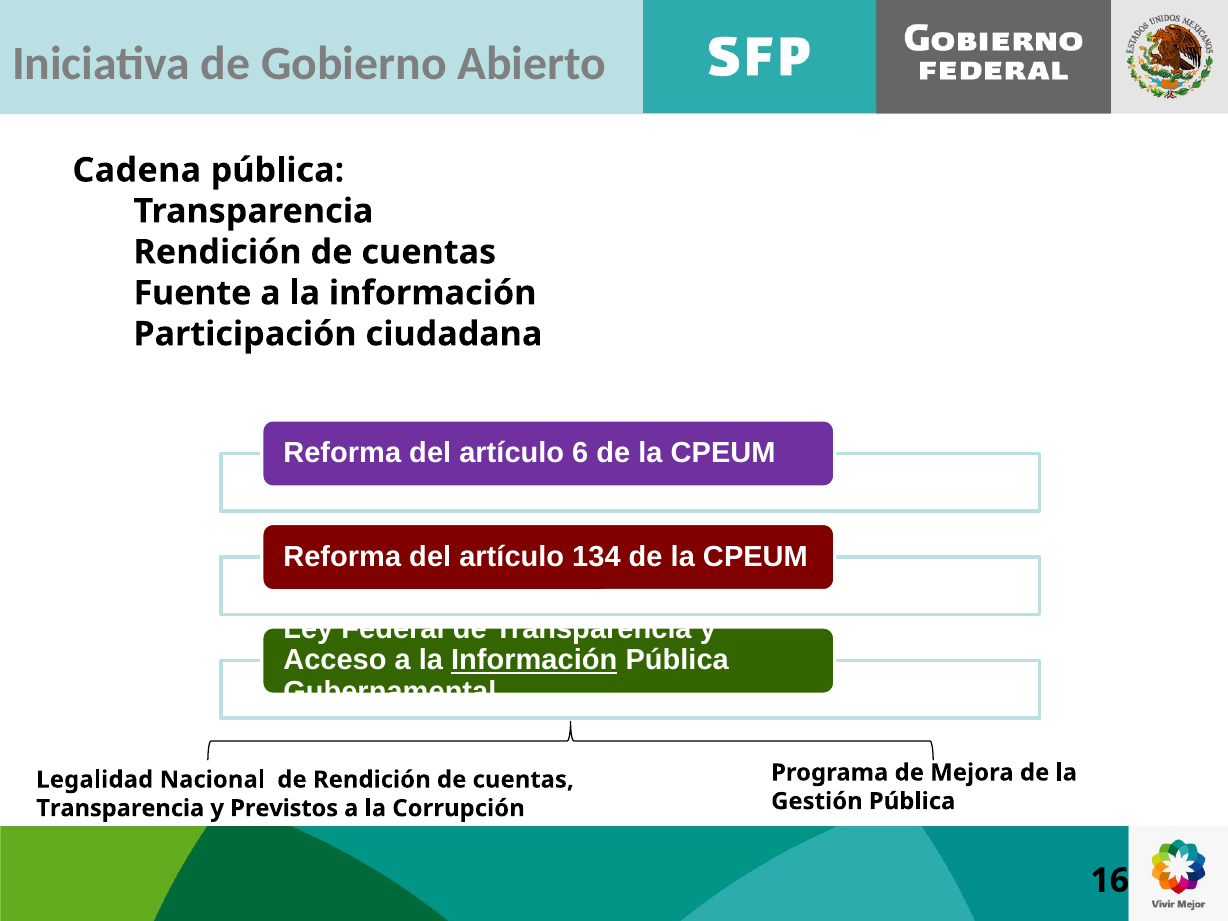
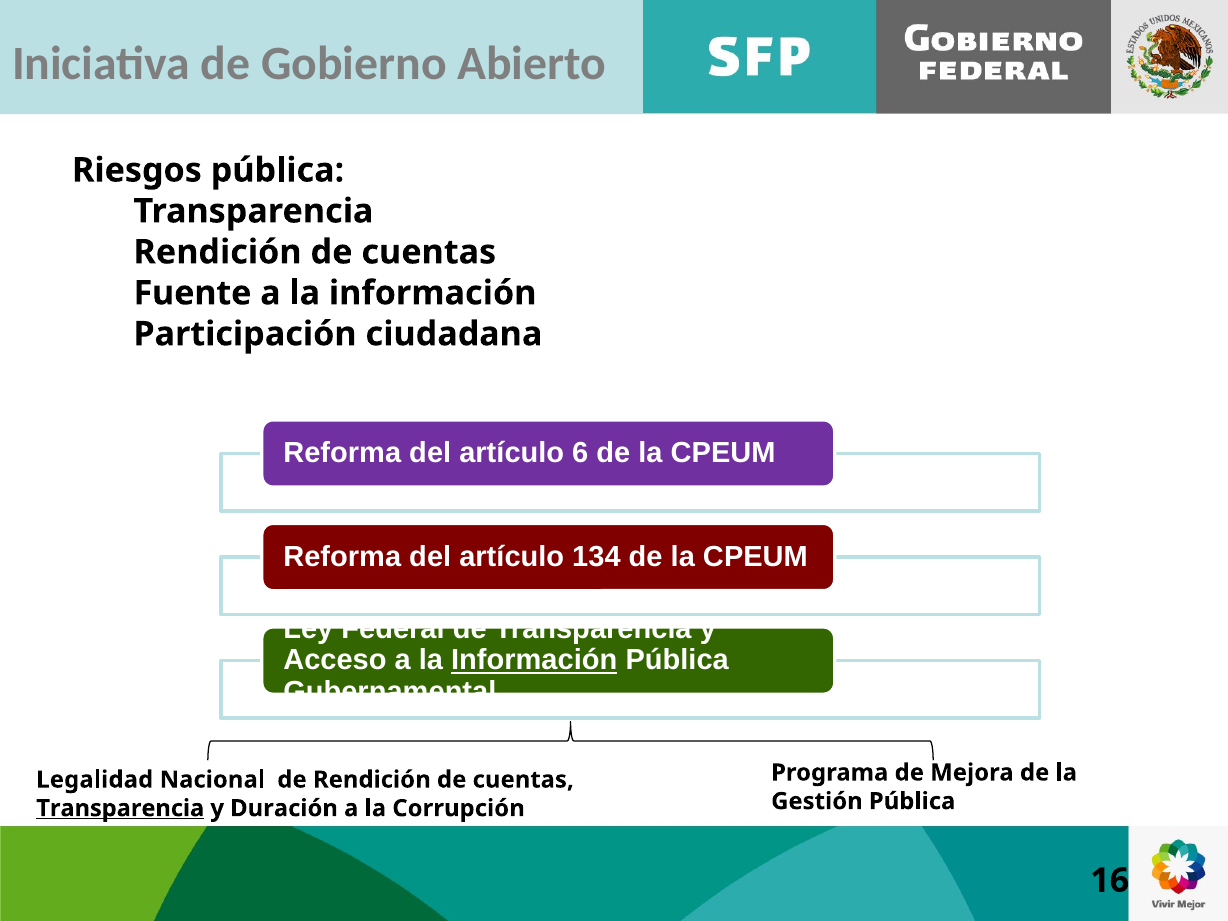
Cadena: Cadena -> Riesgos (137, 170)
Transparencia underline: none -> present (120, 808)
Previstos: Previstos -> Duración (284, 808)
